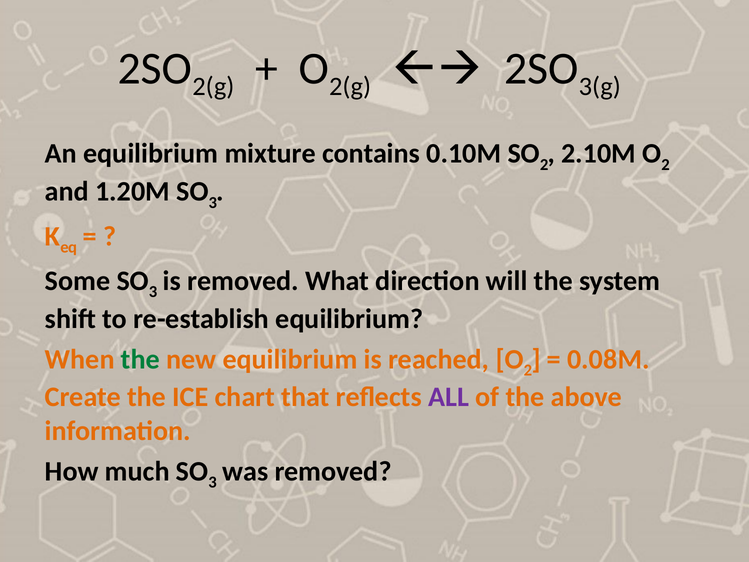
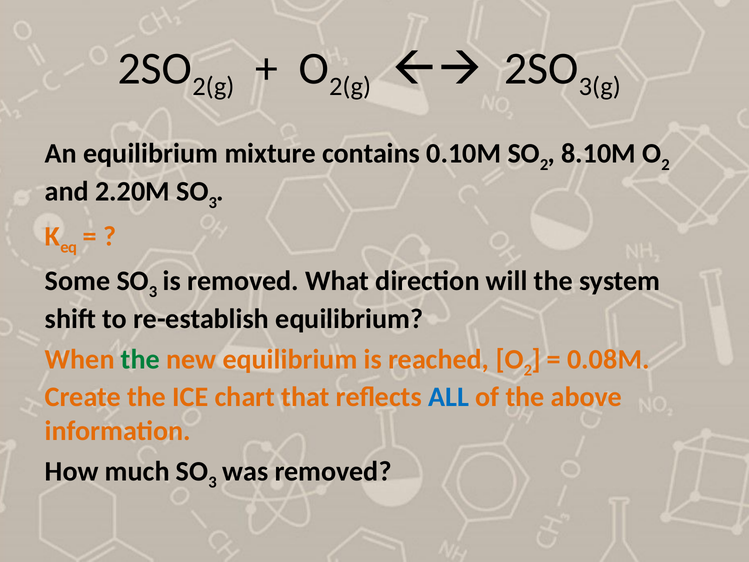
2.10M: 2.10M -> 8.10M (599, 154)
1.20M: 1.20M -> 2.20M (133, 192)
ALL colour: purple -> blue (449, 397)
